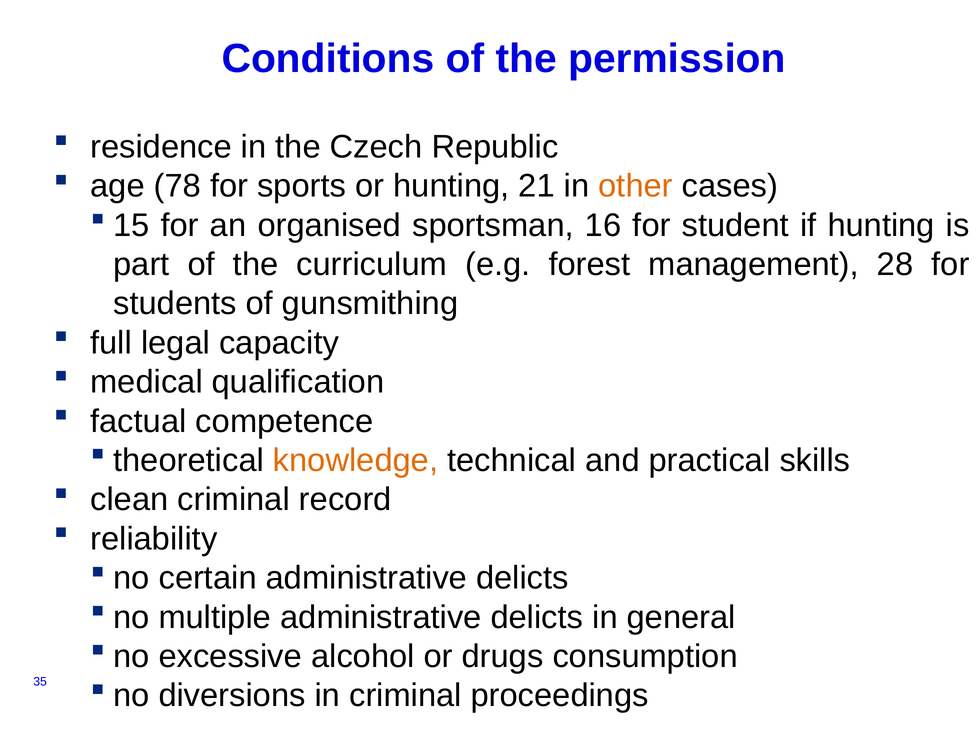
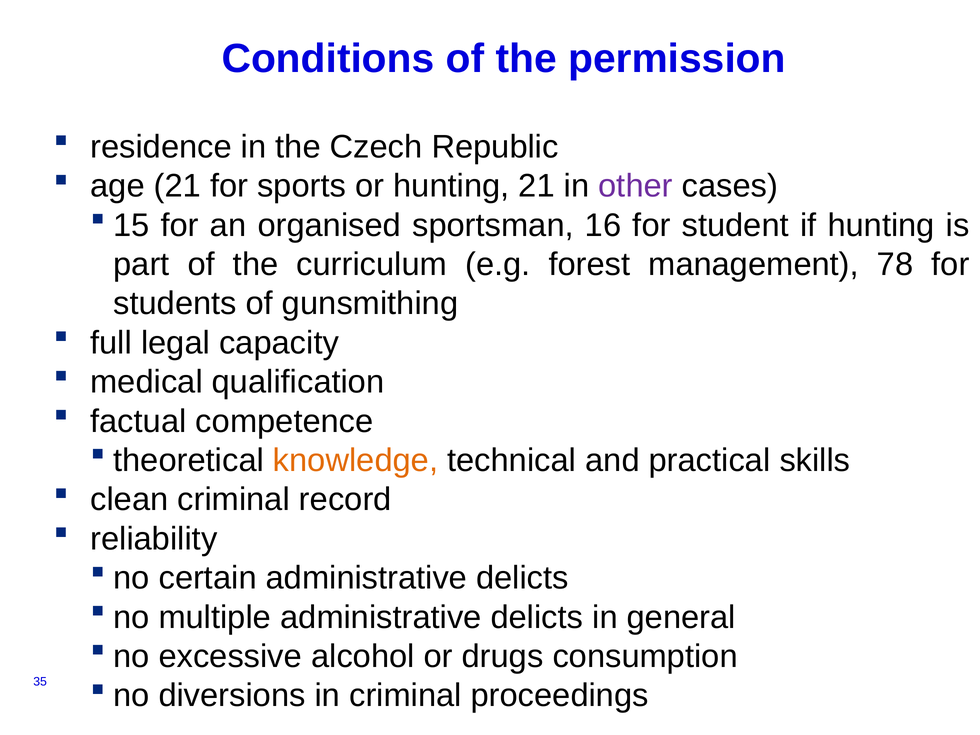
age 78: 78 -> 21 (177, 186)
other colour: orange -> purple (636, 186)
28: 28 -> 78 (895, 265)
